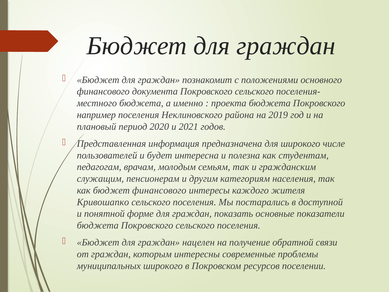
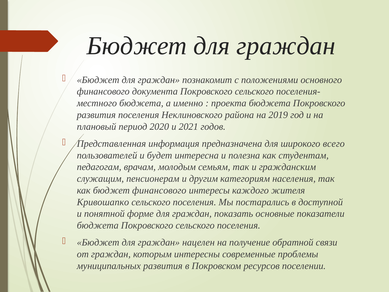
например: например -> развития (96, 115)
числе: числе -> всего (334, 144)
муниципальных широкого: широкого -> развития (163, 266)
